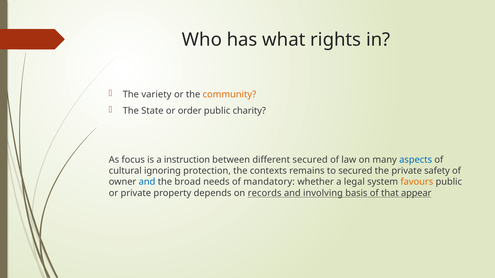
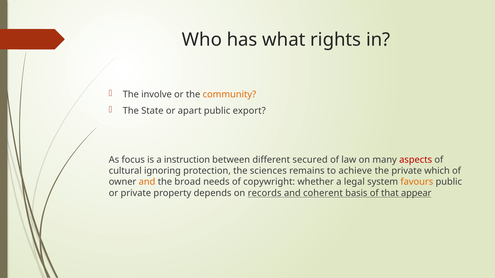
variety: variety -> involve (157, 95)
order: order -> apart (190, 111)
charity: charity -> export (249, 111)
aspects colour: blue -> red (416, 160)
contexts: contexts -> sciences (268, 171)
to secured: secured -> achieve (355, 171)
safety: safety -> which (437, 171)
and colour: blue -> orange (147, 182)
mandatory: mandatory -> copywright (269, 182)
involving: involving -> coherent (323, 193)
